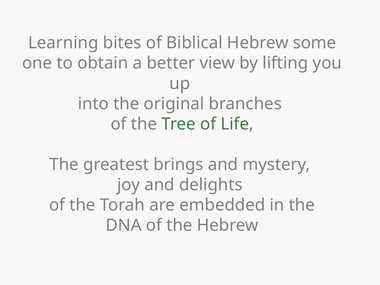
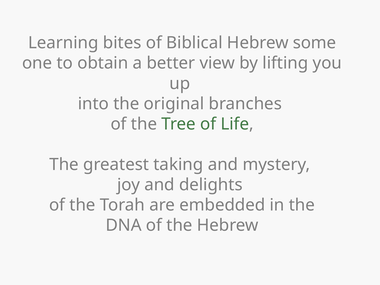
brings: brings -> taking (178, 165)
